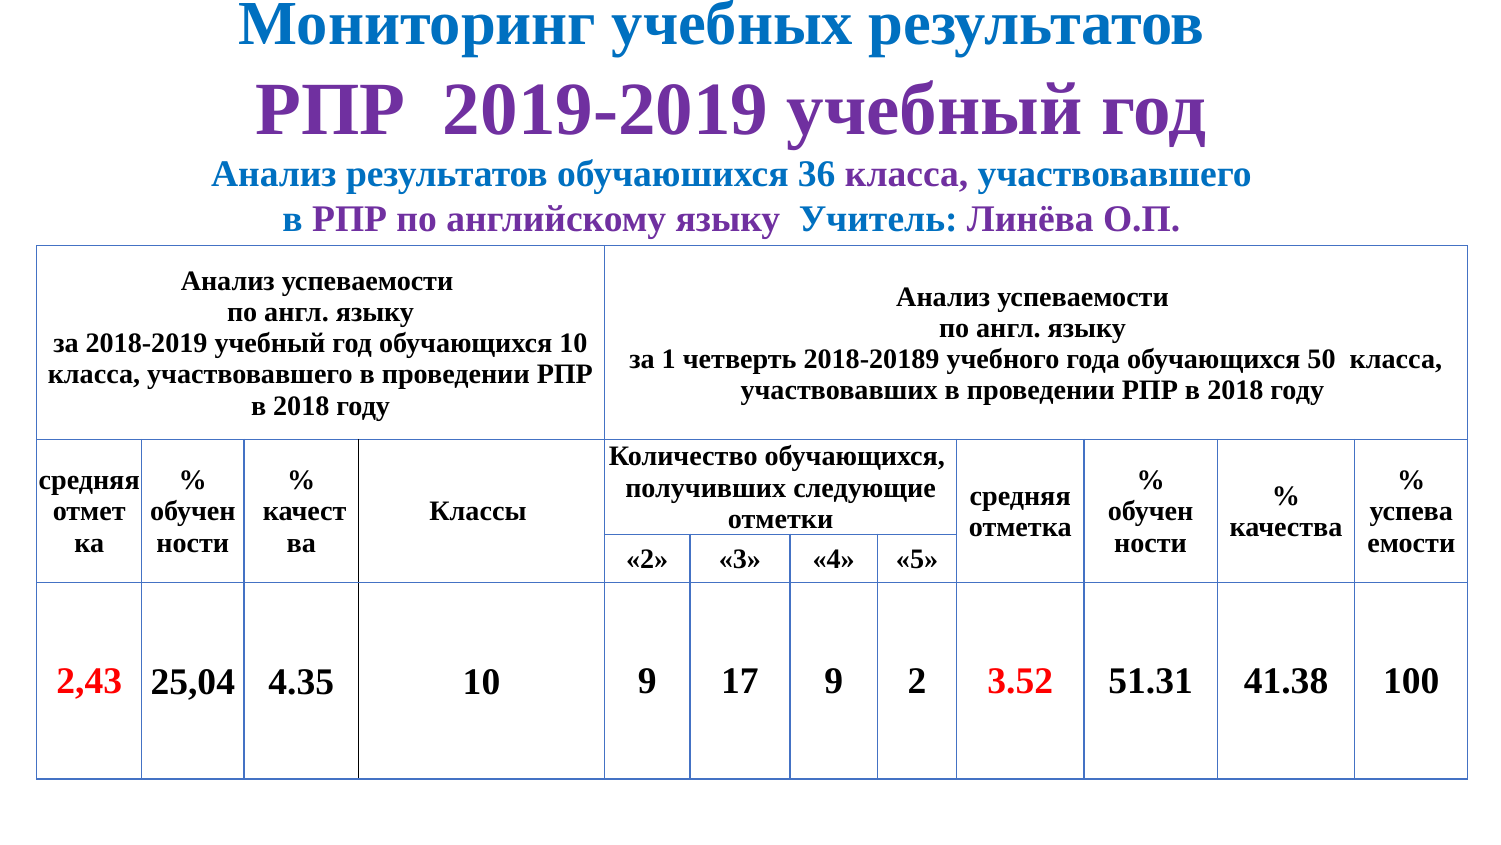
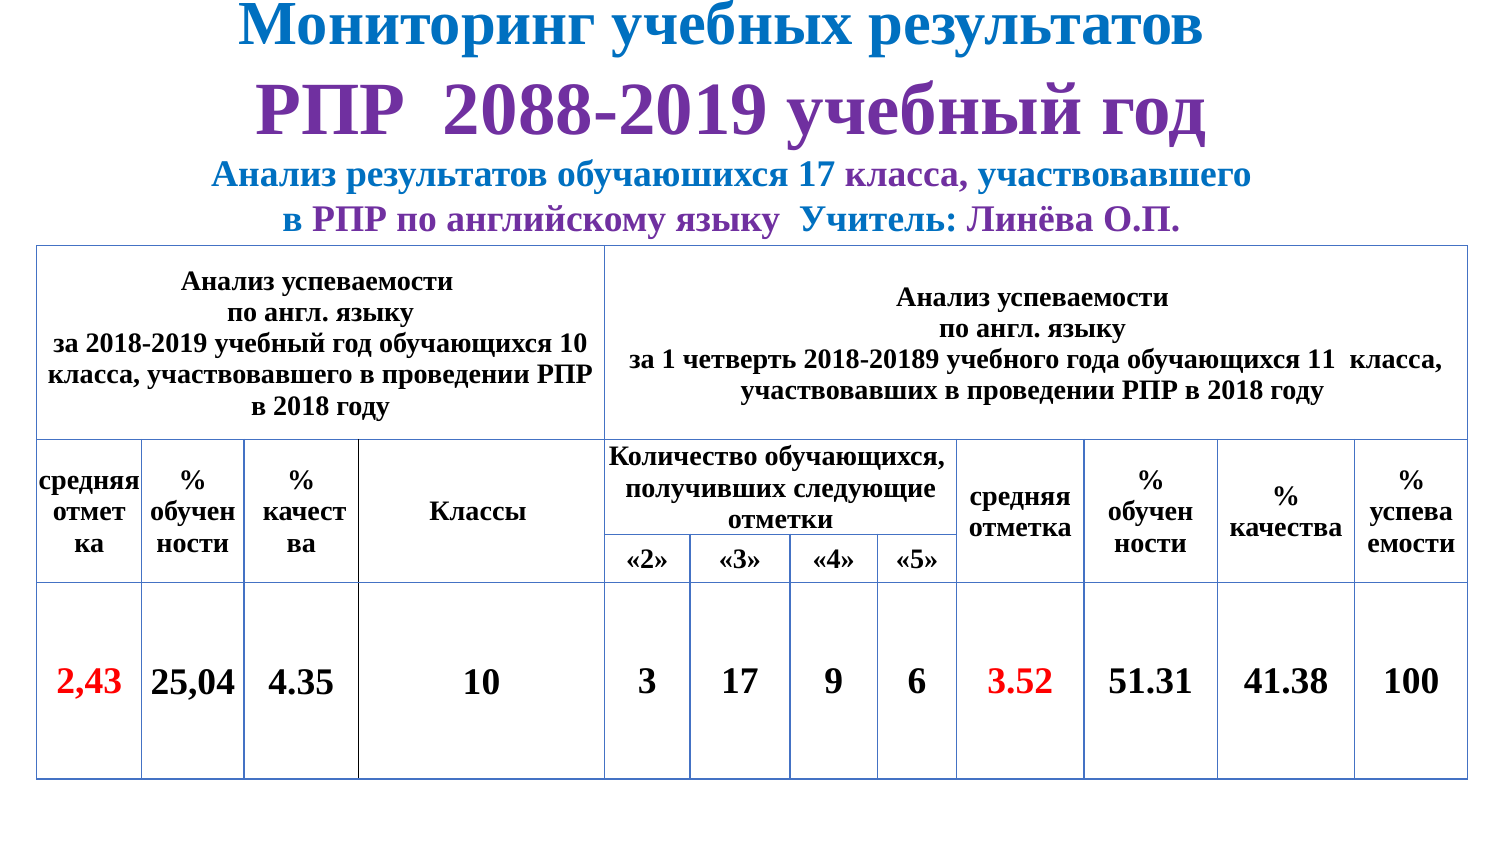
2019-2019: 2019-2019 -> 2088-2019 (606, 109)
обучаюшихся 36: 36 -> 17 (817, 174)
50: 50 -> 11 (1322, 359)
10 9: 9 -> 3 (647, 681)
9 2: 2 -> 6 (917, 681)
